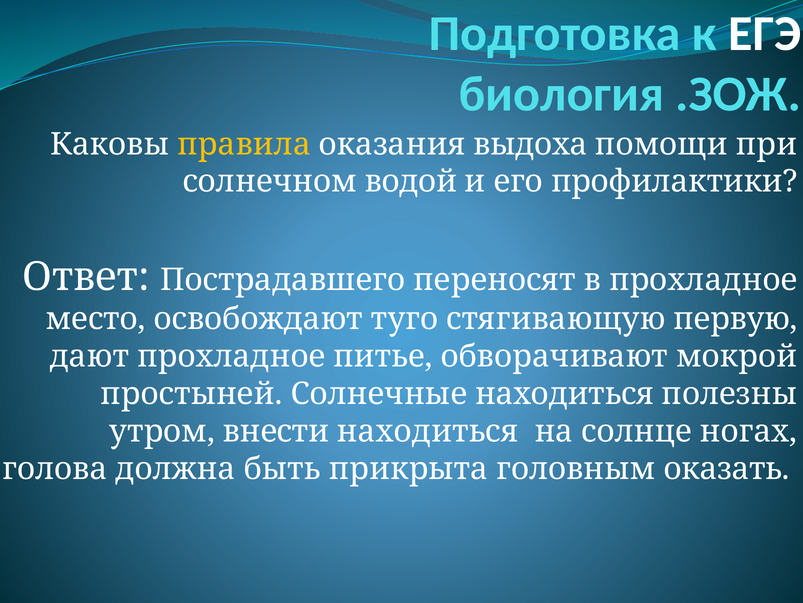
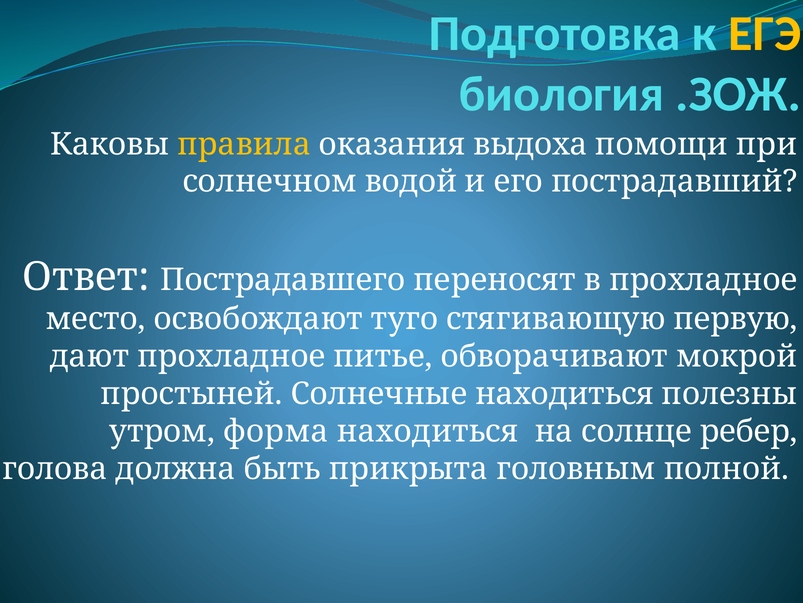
ЕГЭ colour: white -> yellow (765, 34)
профилактики: профилактики -> пострадавший (674, 181)
внести: внести -> форма (276, 431)
ногах: ногах -> ребер (749, 431)
оказать: оказать -> полной (726, 468)
